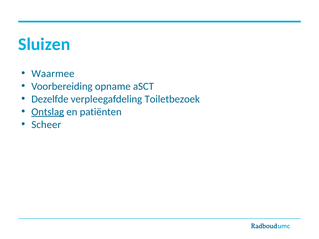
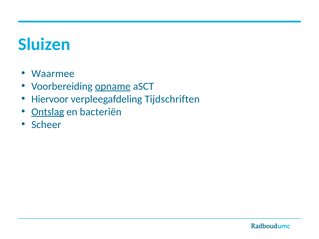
opname underline: none -> present (113, 86)
Dezelfde: Dezelfde -> Hiervoor (50, 99)
Toiletbezoek: Toiletbezoek -> Tijdschriften (172, 99)
patiënten: patiënten -> bacteriën (101, 112)
